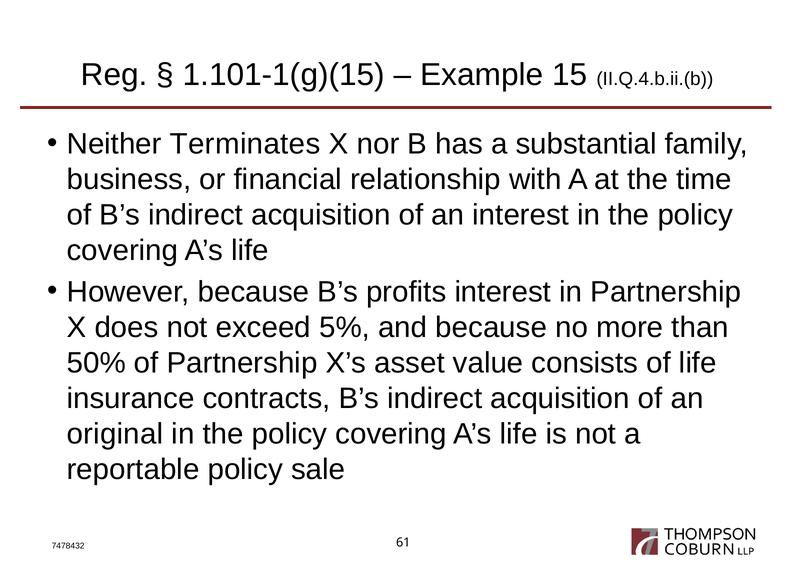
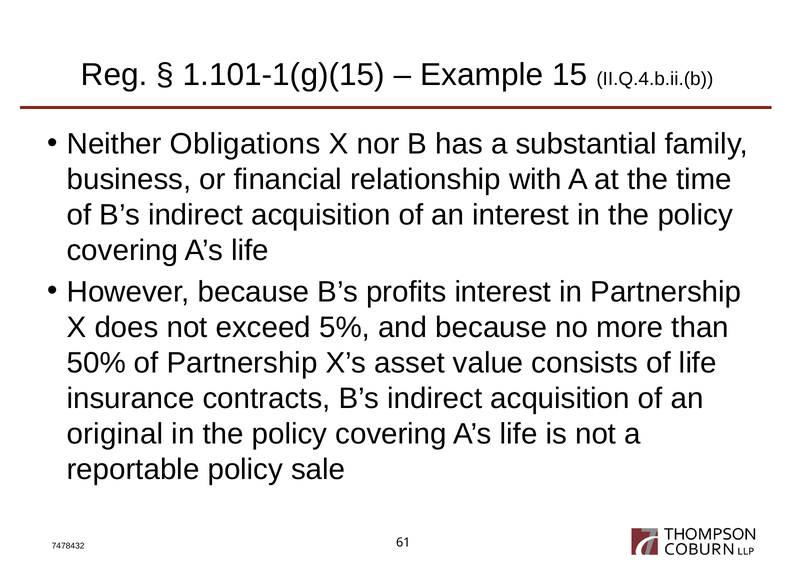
Terminates: Terminates -> Obligations (245, 144)
